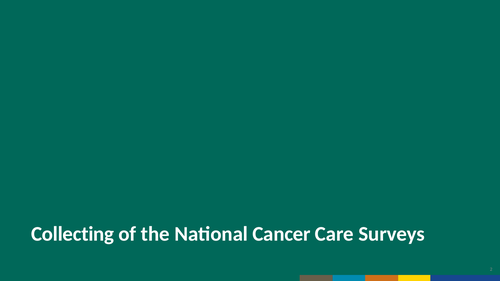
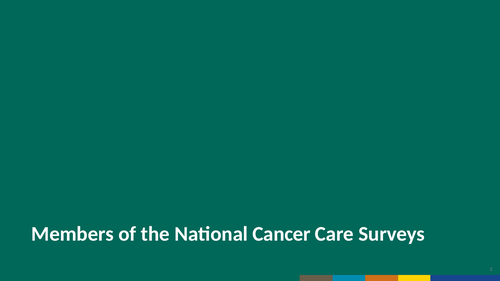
Collecting: Collecting -> Members (73, 234)
